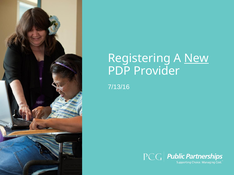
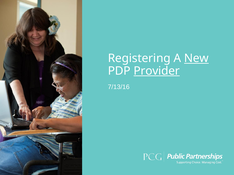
Provider underline: none -> present (157, 71)
